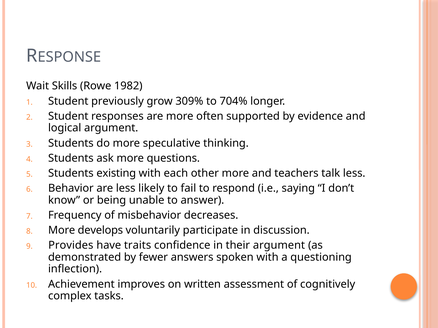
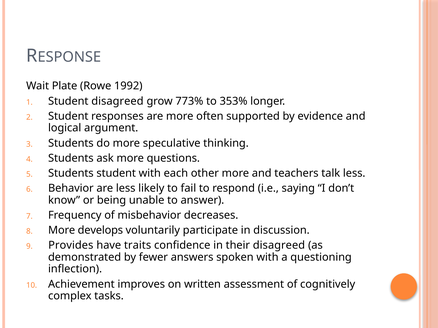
Skills: Skills -> Plate (65, 86)
1982: 1982 -> 1992 (128, 86)
Student previously: previously -> disagreed (117, 101)
309%: 309% -> 773% (189, 101)
704%: 704% -> 353% (234, 101)
Students existing: existing -> student (116, 174)
their argument: argument -> disagreed (279, 246)
